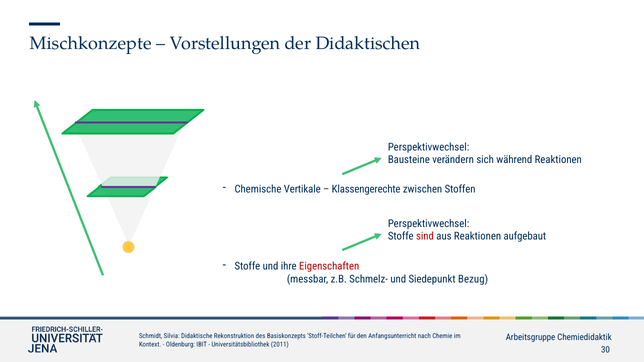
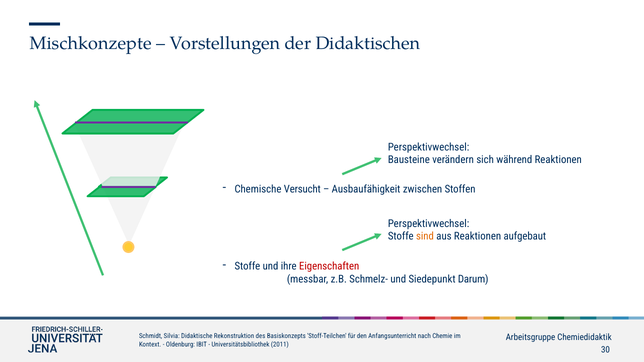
Vertikale: Vertikale -> Versucht (302, 189)
Klassengerechte: Klassengerechte -> Ausbaufähigkeit (366, 189)
sind colour: red -> orange (425, 237)
Bezug: Bezug -> Darum (473, 279)
